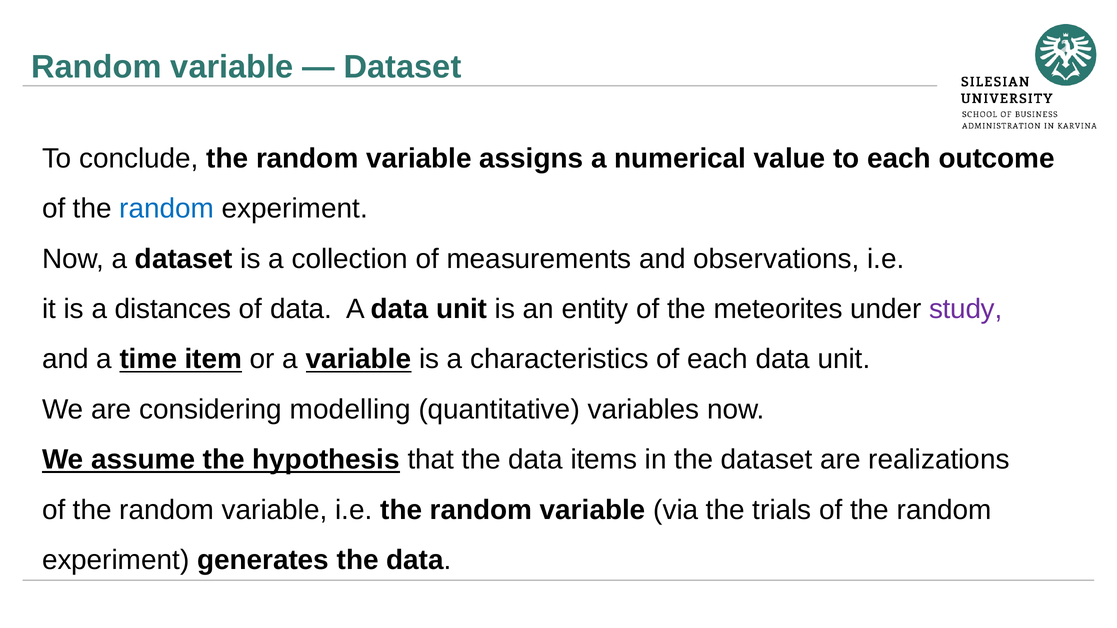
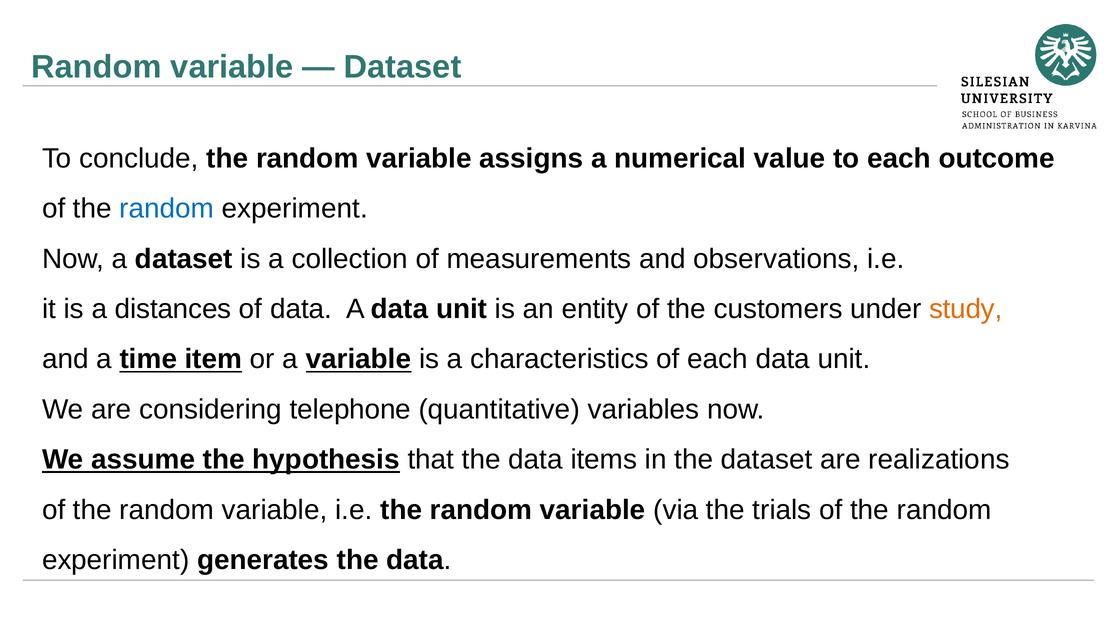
meteorites: meteorites -> customers (778, 309)
study colour: purple -> orange (966, 309)
modelling: modelling -> telephone (350, 410)
